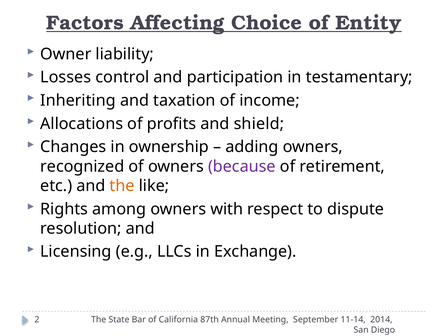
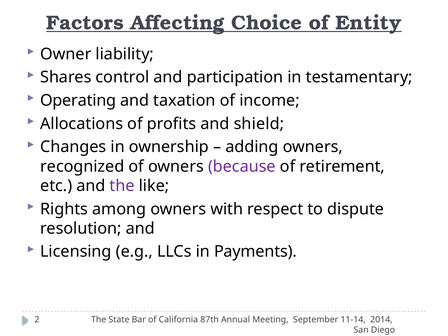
Losses: Losses -> Shares (66, 77)
Inheriting: Inheriting -> Operating (78, 101)
the colour: orange -> purple (122, 186)
Exchange: Exchange -> Payments (255, 252)
